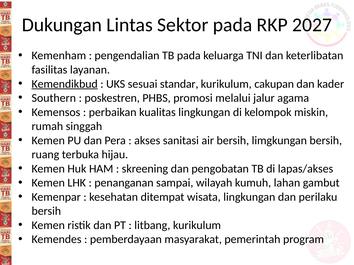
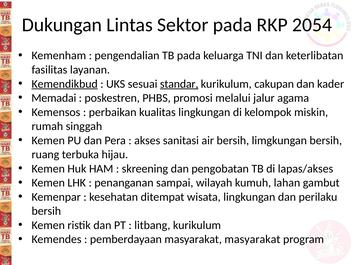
2027: 2027 -> 2054 (312, 25)
standar underline: none -> present (179, 84)
Southern: Southern -> Memadai (54, 98)
masyarakat pemerintah: pemerintah -> masyarakat (252, 240)
